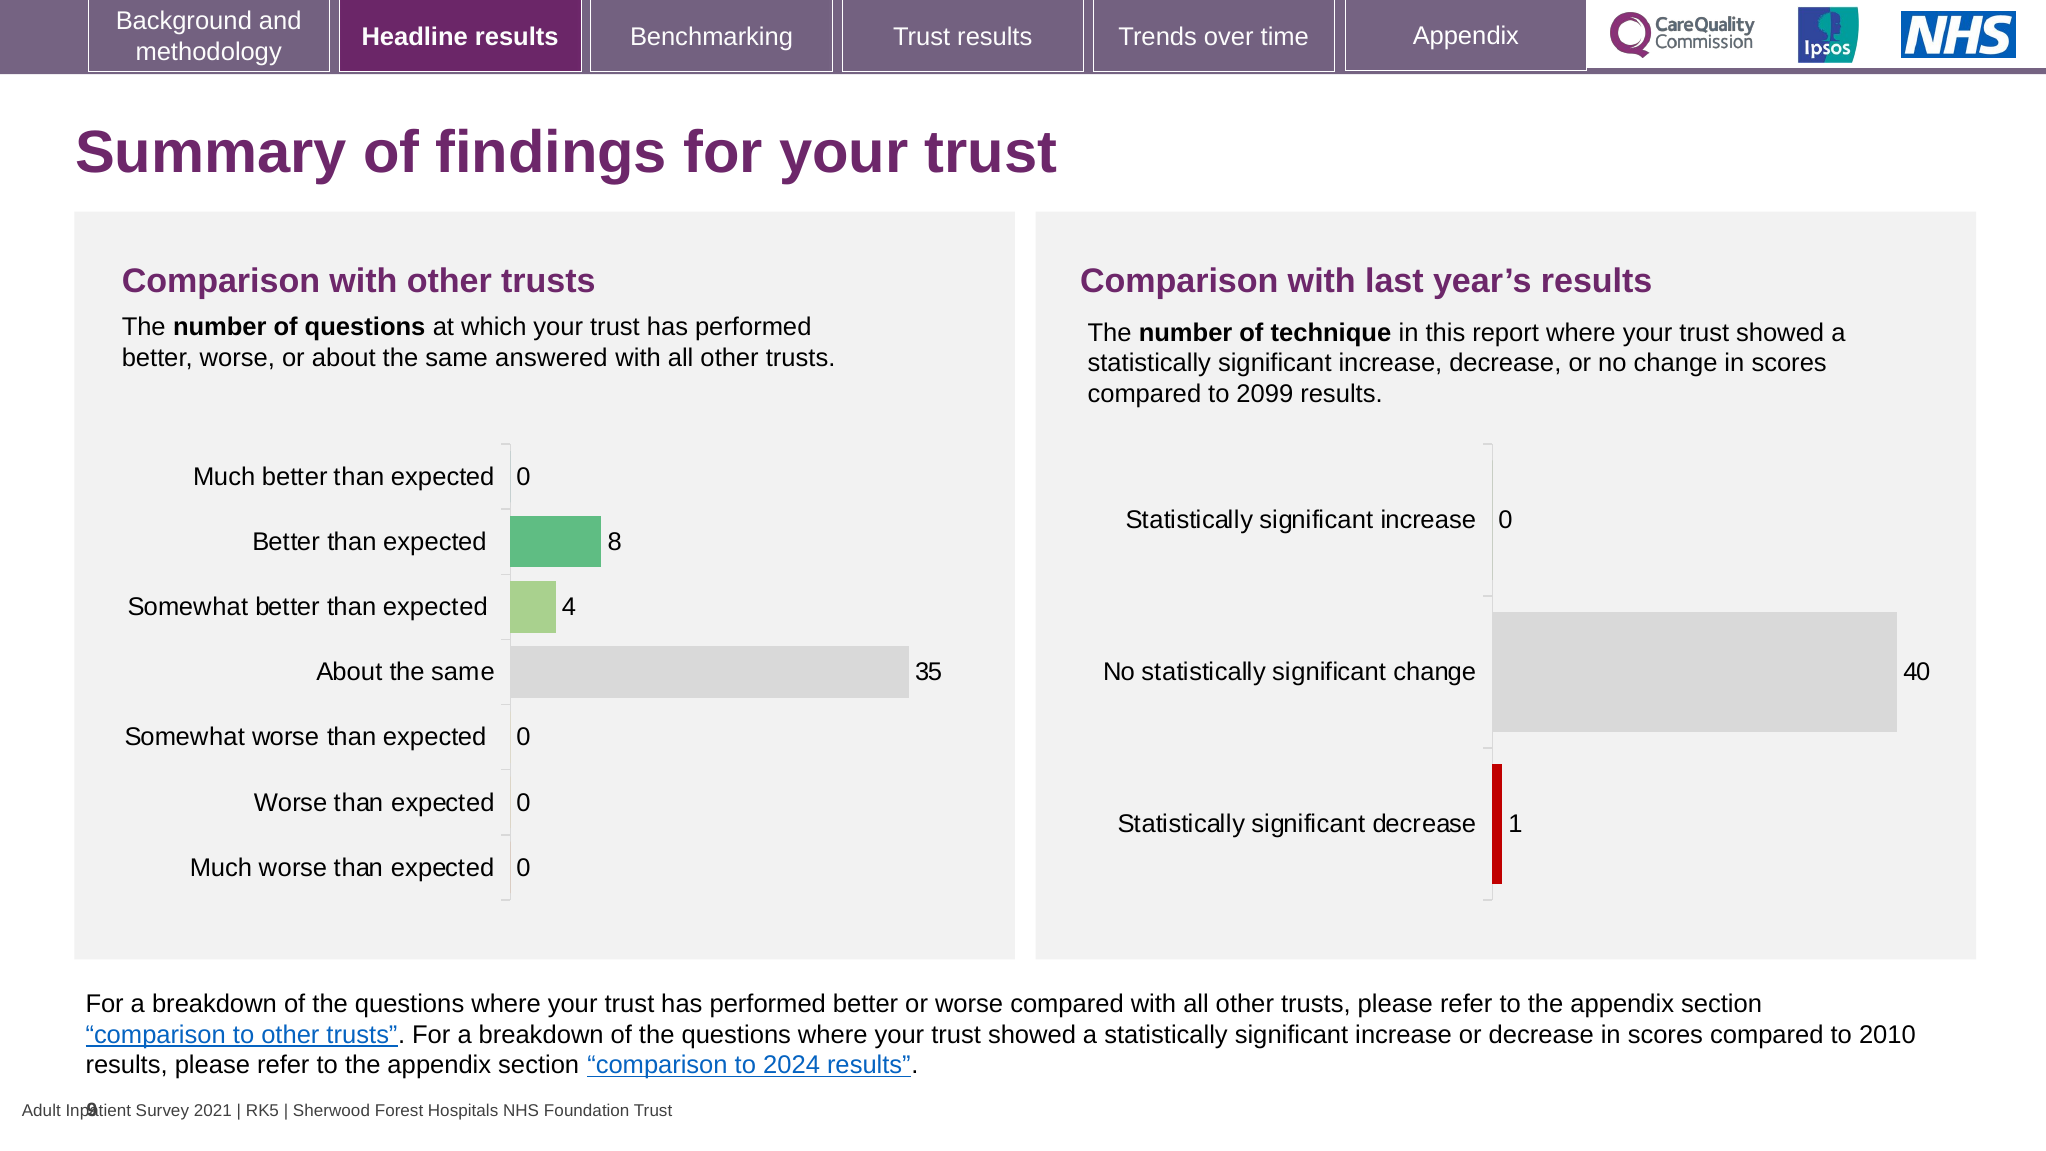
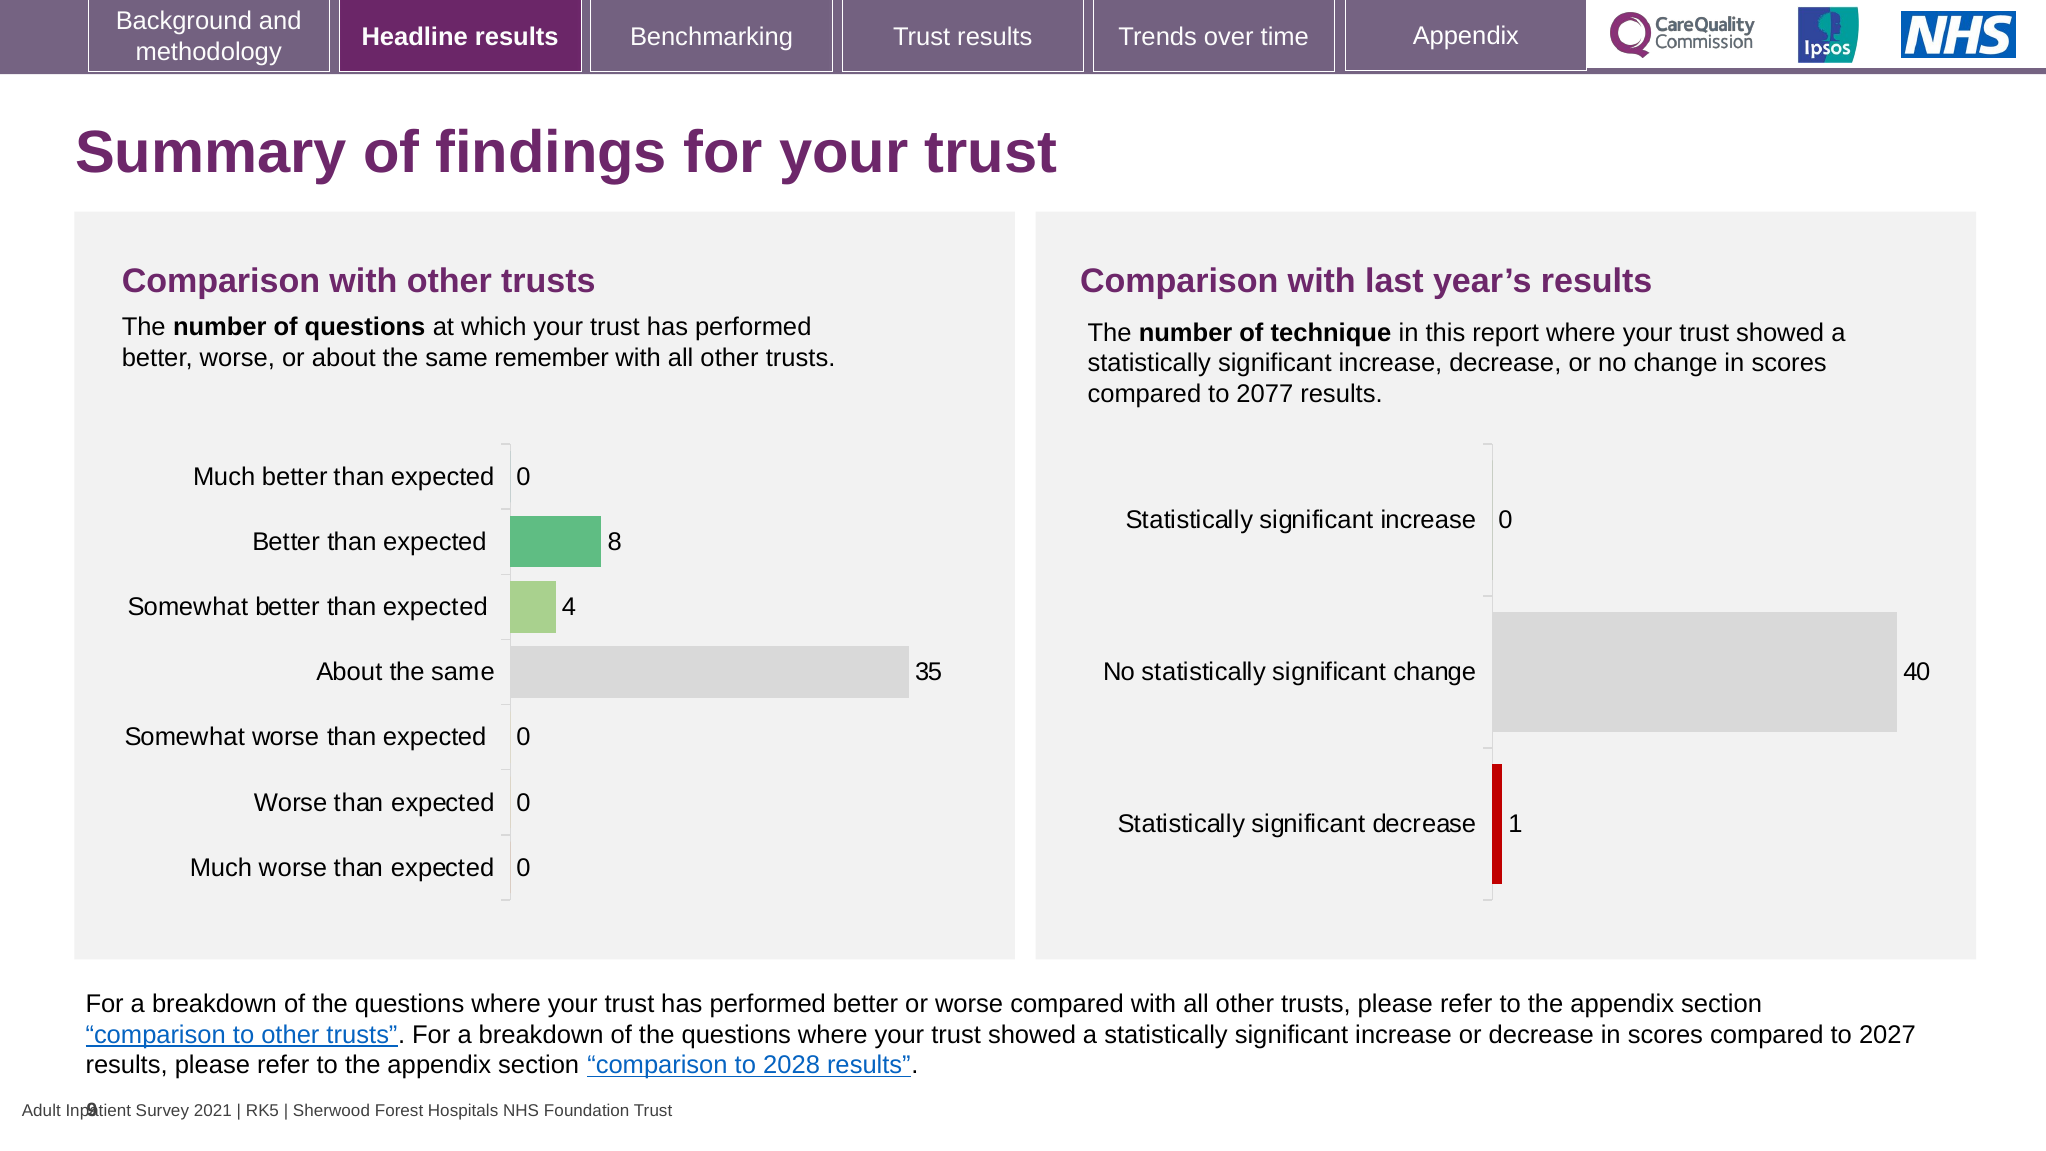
answered: answered -> remember (552, 358)
2099: 2099 -> 2077 (1265, 394)
2010: 2010 -> 2027 (1887, 1035)
2024: 2024 -> 2028 (792, 1065)
